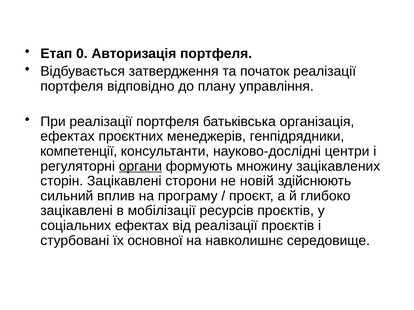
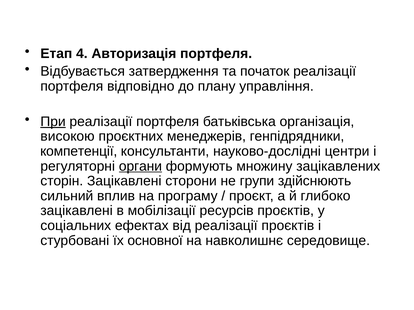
0: 0 -> 4 (82, 54)
При underline: none -> present (53, 122)
ефектах: ефектах -> високою (67, 137)
новій: новій -> групи (257, 181)
